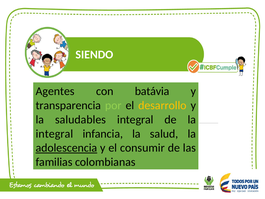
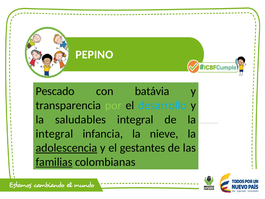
SIENDO: SIENDO -> PEPINO (94, 54)
Agentes: Agentes -> Pescado (55, 91)
desarrollo colour: yellow -> light blue (162, 105)
salud: salud -> nieve (164, 134)
consumir: consumir -> gestantes (143, 148)
familias underline: none -> present (54, 162)
